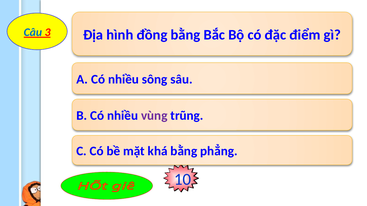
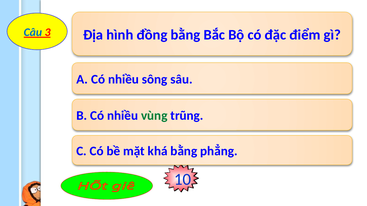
vùng colour: purple -> green (154, 116)
